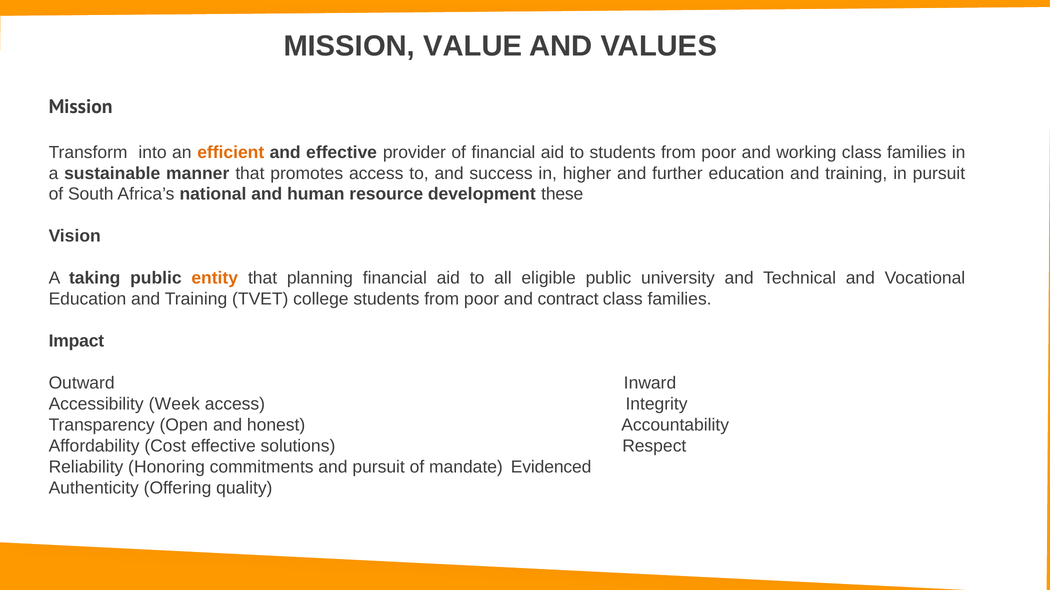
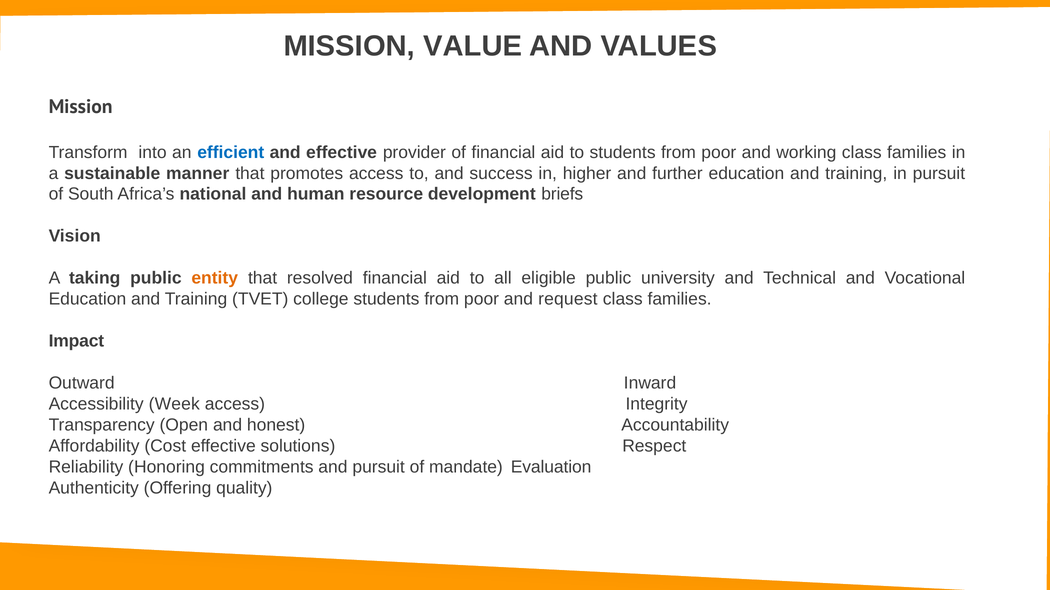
efficient colour: orange -> blue (231, 152)
these: these -> briefs (562, 194)
planning: planning -> resolved (320, 278)
contract: contract -> request (568, 299)
Evidenced: Evidenced -> Evaluation (551, 467)
